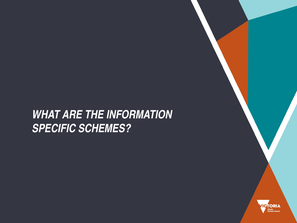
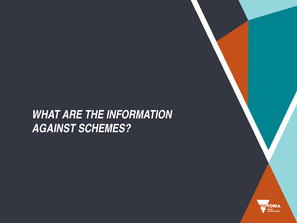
SPECIFIC: SPECIFIC -> AGAINST (54, 128)
